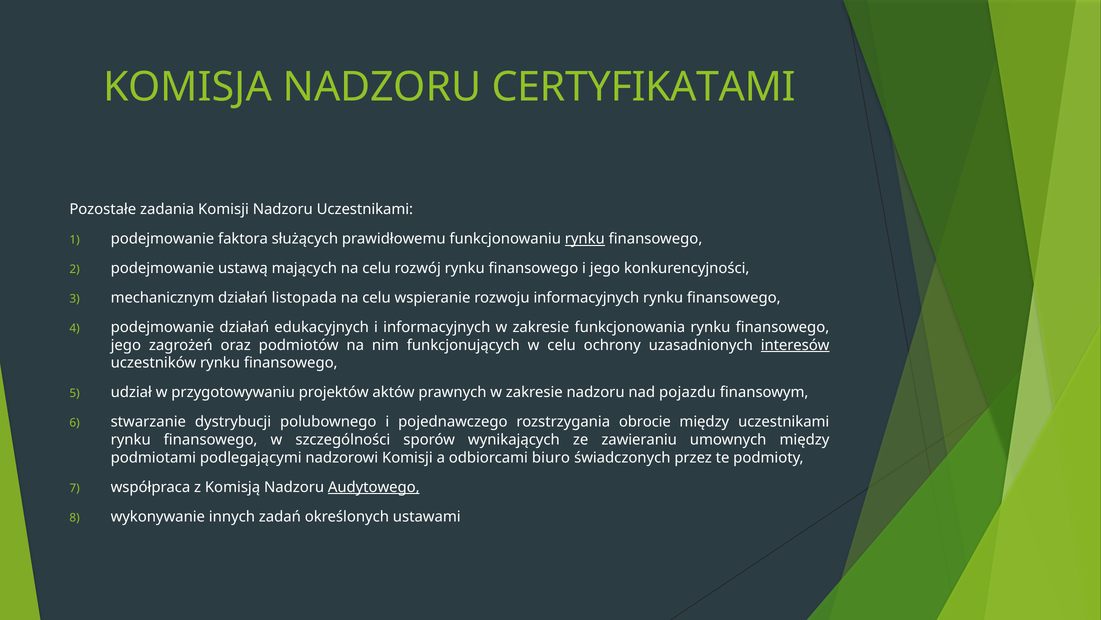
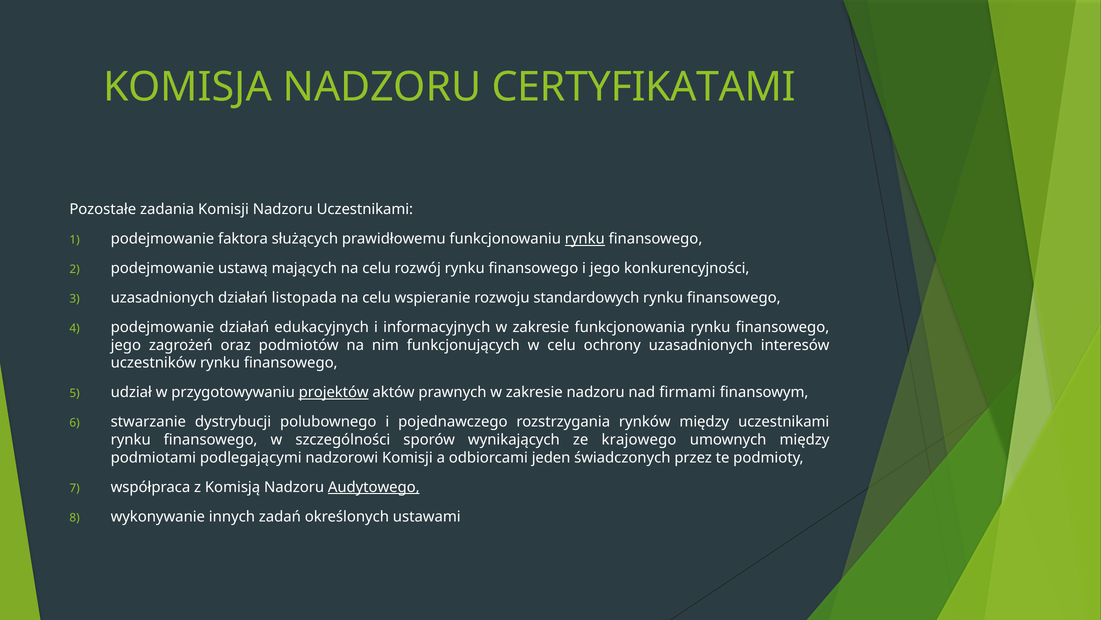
mechanicznym: mechanicznym -> uzasadnionych (163, 297)
rozwoju informacyjnych: informacyjnych -> standardowych (586, 297)
interesów underline: present -> none (795, 345)
projektów underline: none -> present (334, 392)
pojazdu: pojazdu -> firmami (687, 392)
obrocie: obrocie -> rynków (645, 421)
zawieraniu: zawieraniu -> krajowego (639, 439)
biuro: biuro -> jeden (551, 457)
